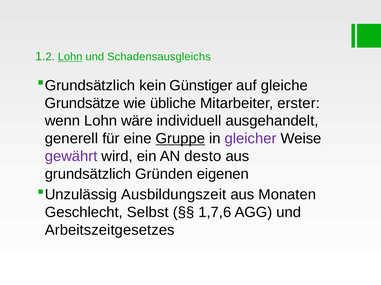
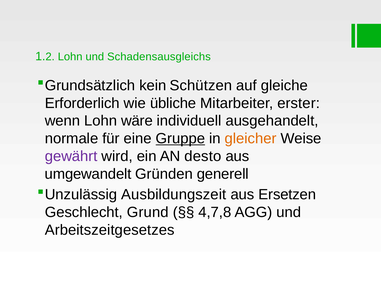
Lohn underline: present -> none (70, 57)
Günstiger: Günstiger -> Schützen (201, 86)
Grundsätze: Grundsätze -> Erforderlich (82, 103)
generell: generell -> normale (72, 139)
gleicher colour: purple -> orange (251, 139)
grundsätzlich: grundsätzlich -> umgewandelt (88, 174)
eigenen: eigenen -> generell (223, 174)
Monaten: Monaten -> Ersetzen (287, 195)
Selbst: Selbst -> Grund (148, 213)
1,7,6: 1,7,6 -> 4,7,8 (215, 213)
